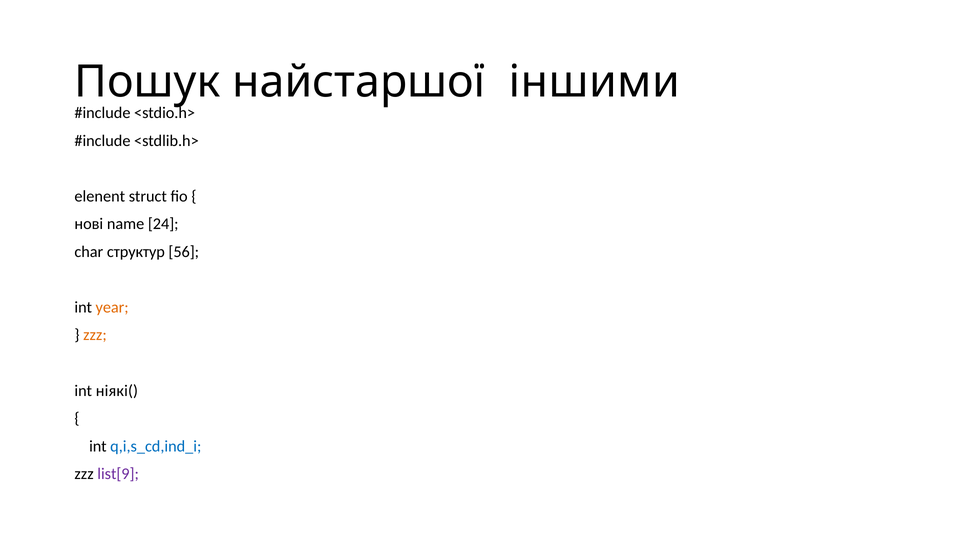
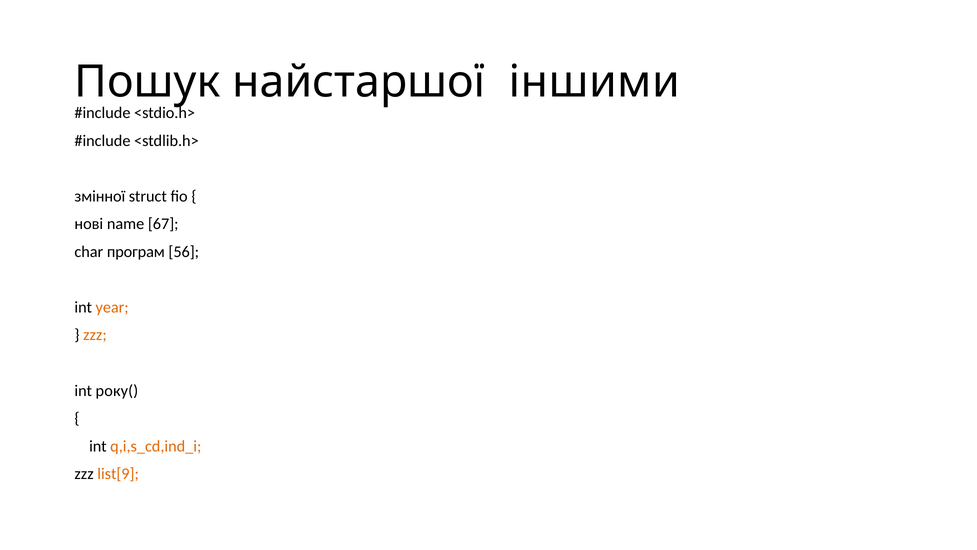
elenent: elenent -> змінної (100, 196)
24: 24 -> 67 (163, 224)
структур: структур -> програм (136, 252)
ніякі(: ніякі( -> року( (117, 390)
q,i,s_cd,ind_i colour: blue -> orange (156, 446)
list[9 colour: purple -> orange (118, 474)
